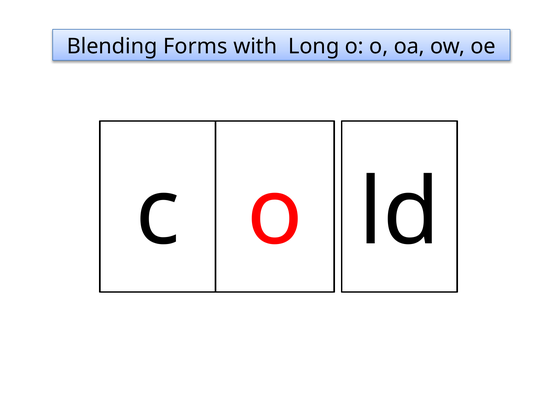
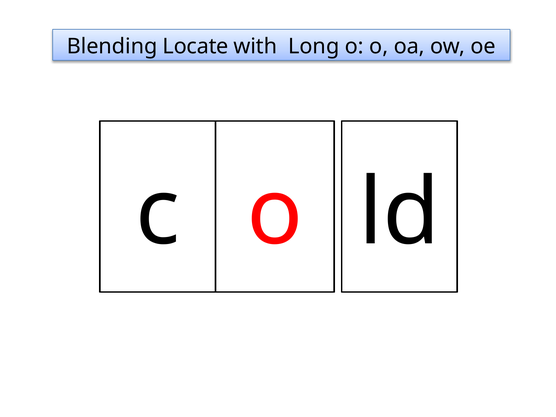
Forms: Forms -> Locate (196, 46)
